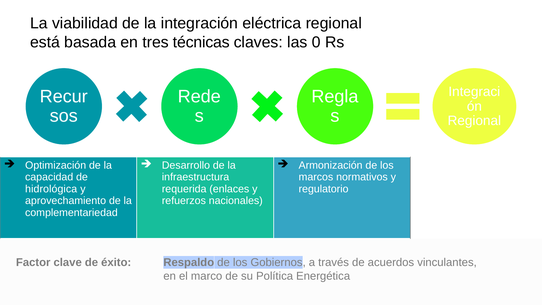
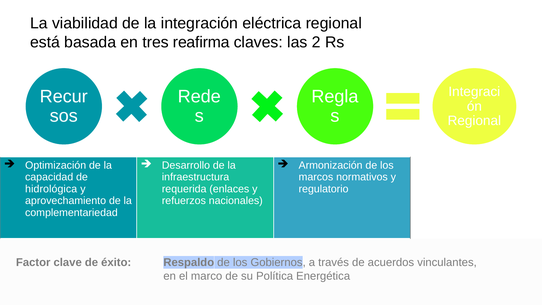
técnicas: técnicas -> reafirma (201, 42)
0: 0 -> 2 (316, 42)
